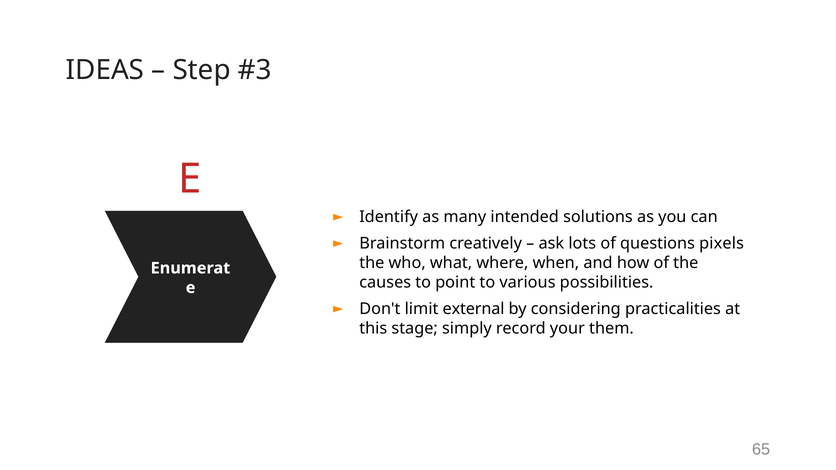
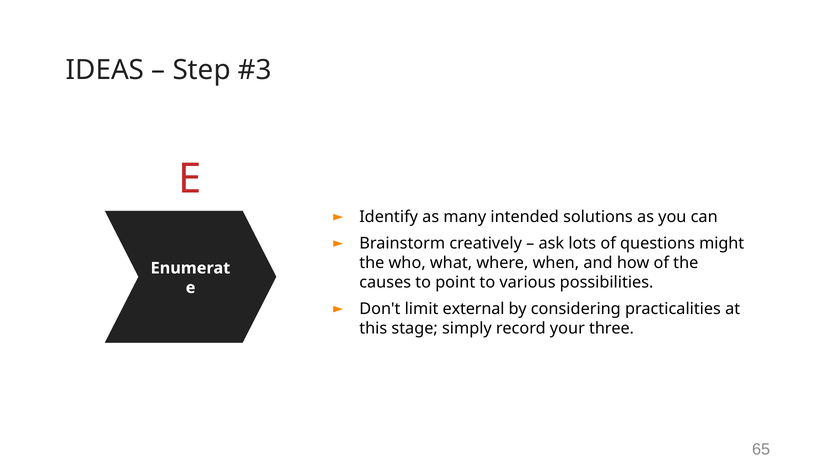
pixels: pixels -> might (722, 244)
them: them -> three (612, 329)
